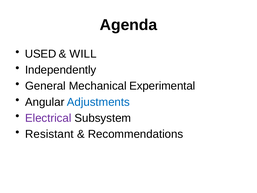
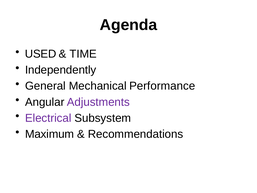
WILL: WILL -> TIME (83, 54)
Experimental: Experimental -> Performance (162, 86)
Adjustments colour: blue -> purple (98, 102)
Resistant: Resistant -> Maximum (50, 134)
